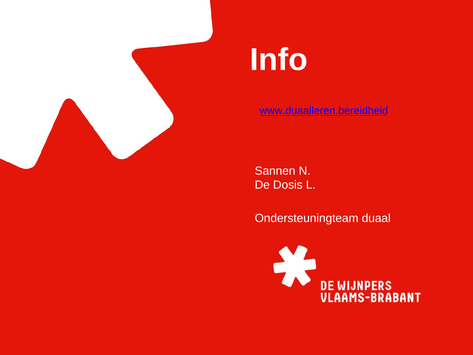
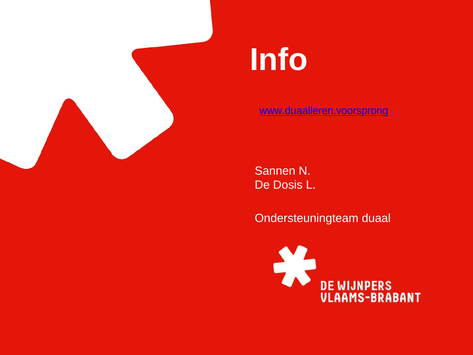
www.duaalleren.bereidheid: www.duaalleren.bereidheid -> www.duaalleren.voorsprong (324, 111)
